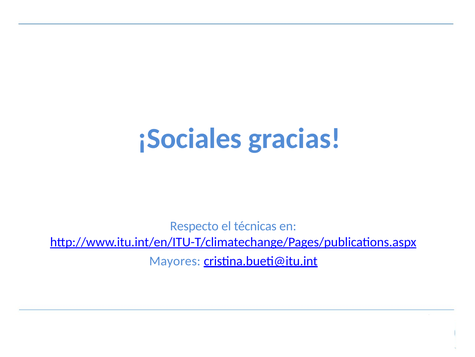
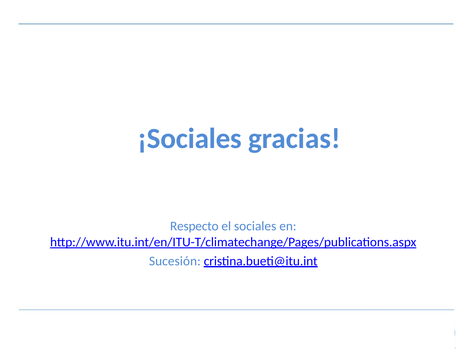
técnicas: técnicas -> sociales (255, 226)
Mayores: Mayores -> Sucesión (175, 260)
